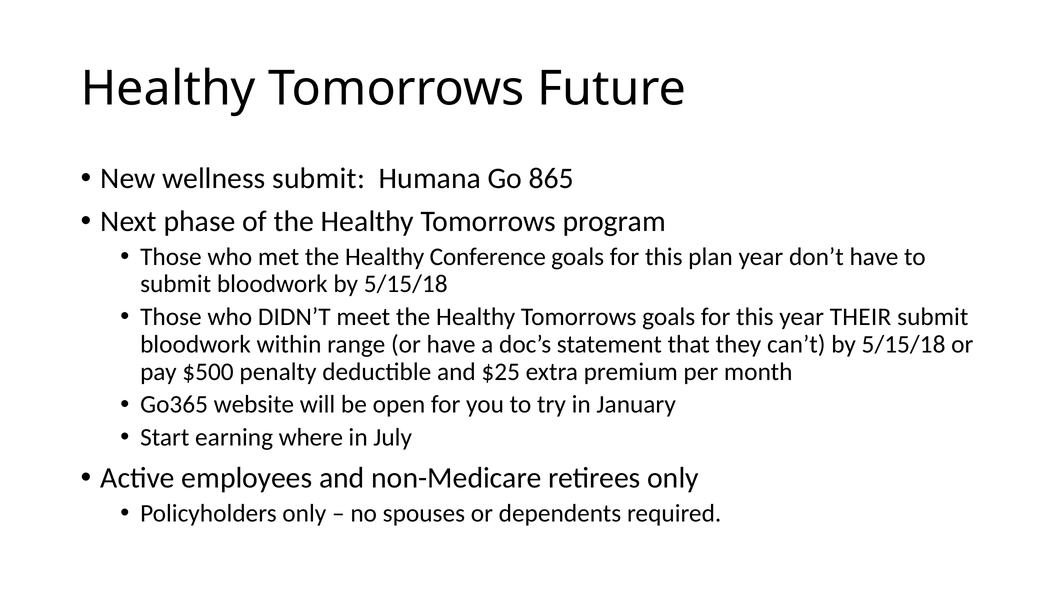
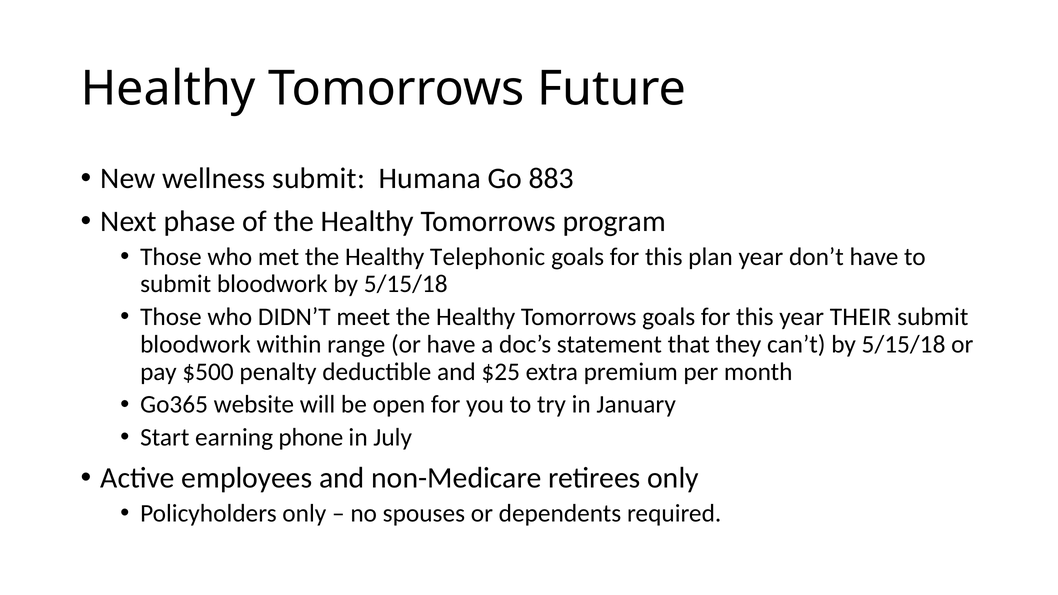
865: 865 -> 883 (551, 178)
Conference: Conference -> Telephonic (488, 257)
where: where -> phone (311, 437)
